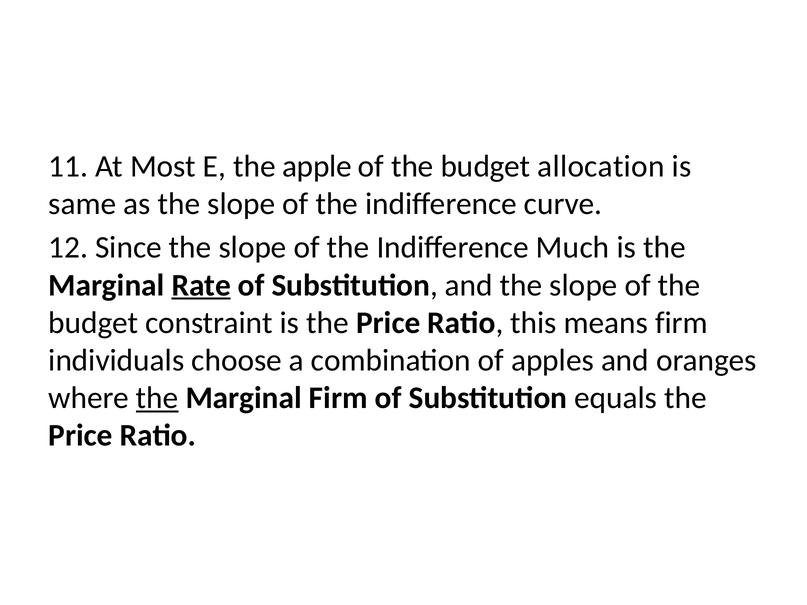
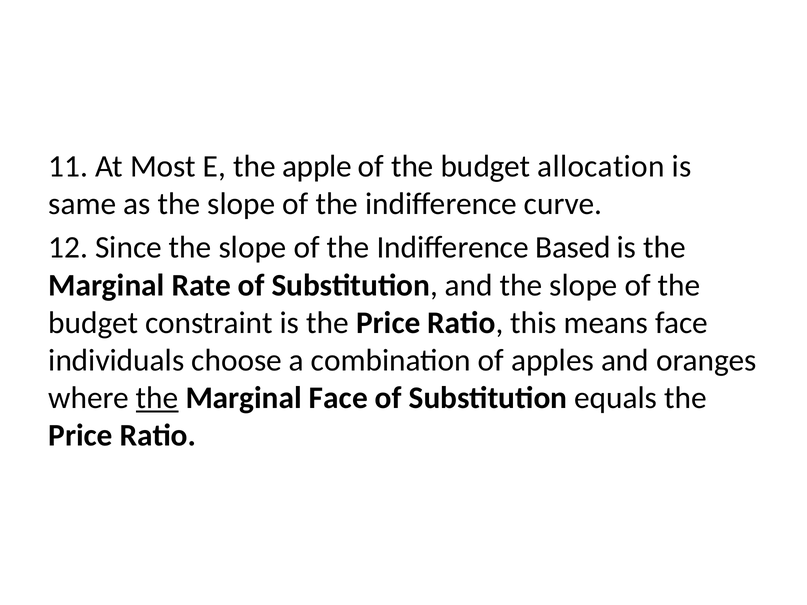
Much: Much -> Based (573, 248)
Rate underline: present -> none (201, 285)
means firm: firm -> face (681, 323)
Marginal Firm: Firm -> Face (338, 398)
